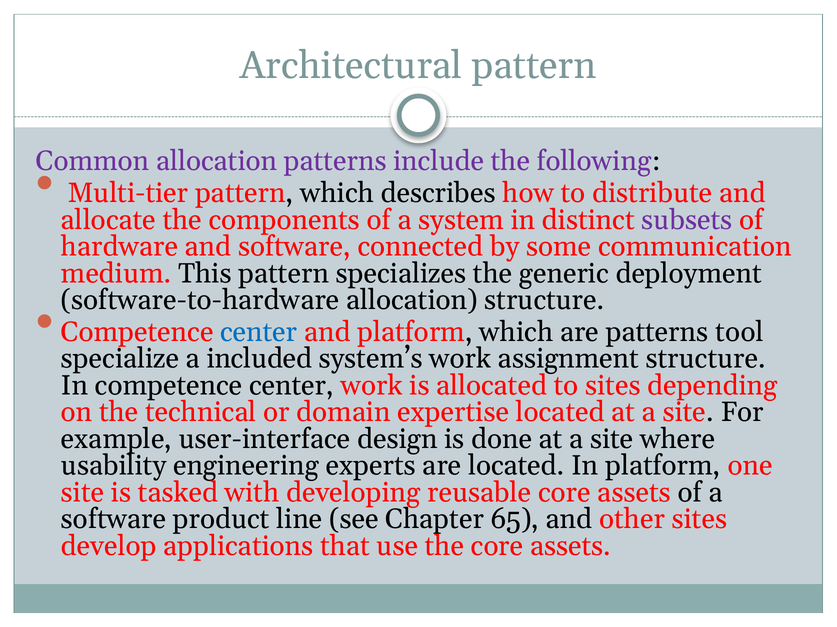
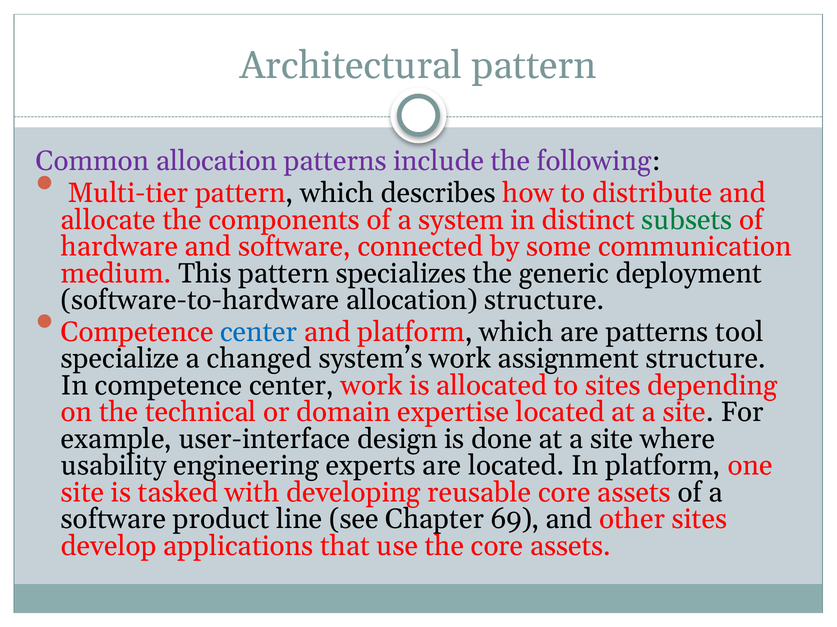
subsets colour: purple -> green (687, 220)
included: included -> changed (259, 359)
65: 65 -> 69 (515, 520)
